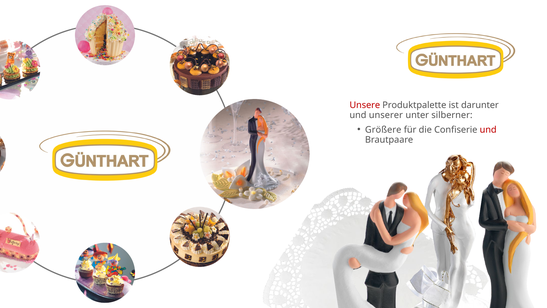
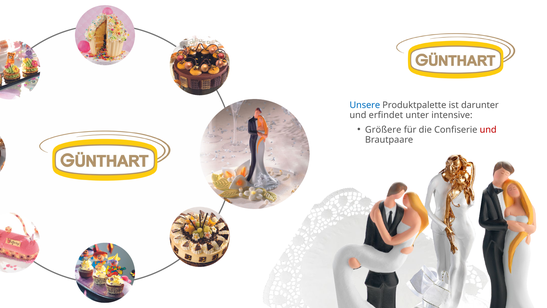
Unsere colour: red -> blue (365, 105)
unserer: unserer -> erfindet (386, 115)
silberner: silberner -> intensive (452, 115)
